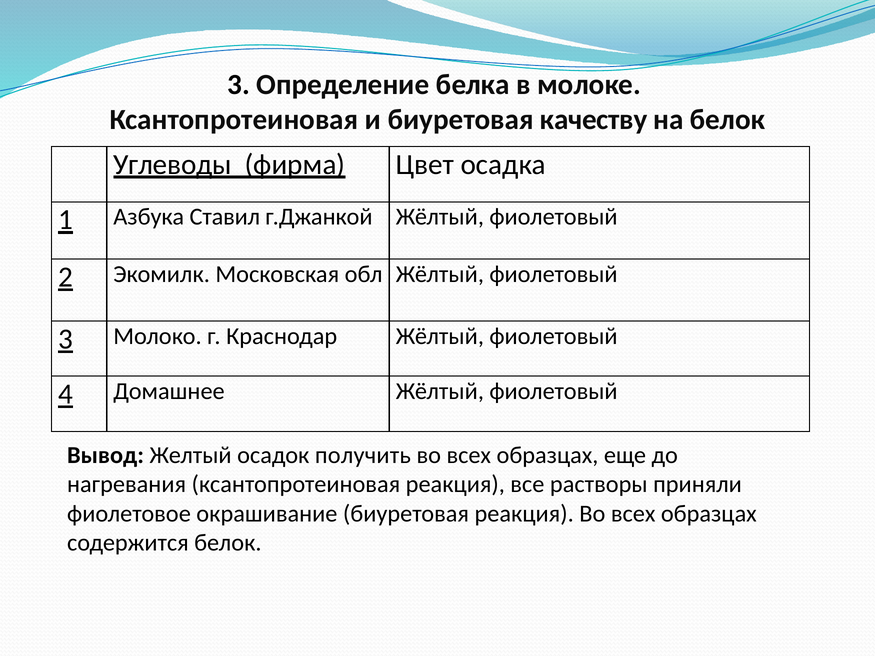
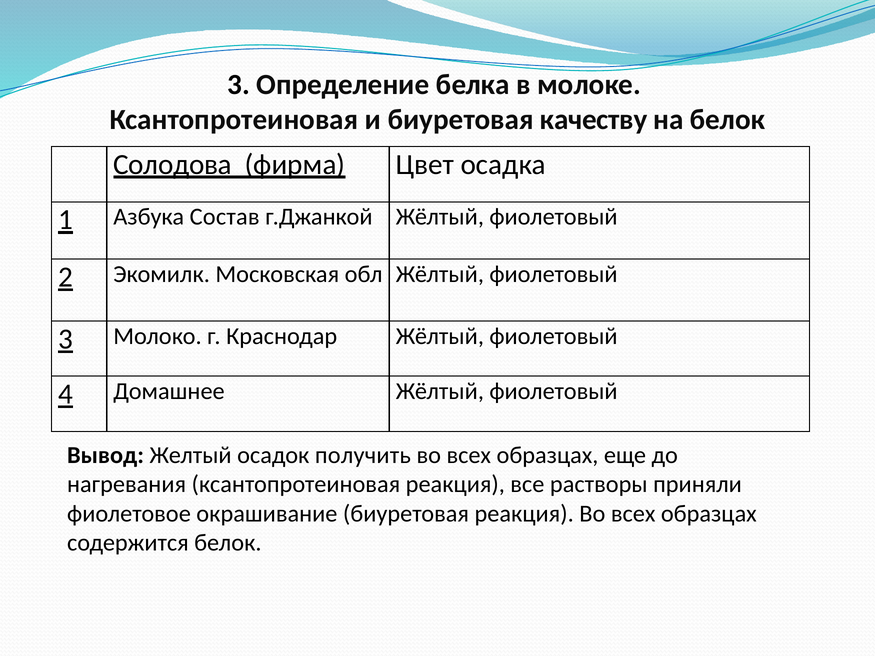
Углеводы: Углеводы -> Солодова (173, 165)
Ставил: Ставил -> Состав (225, 217)
